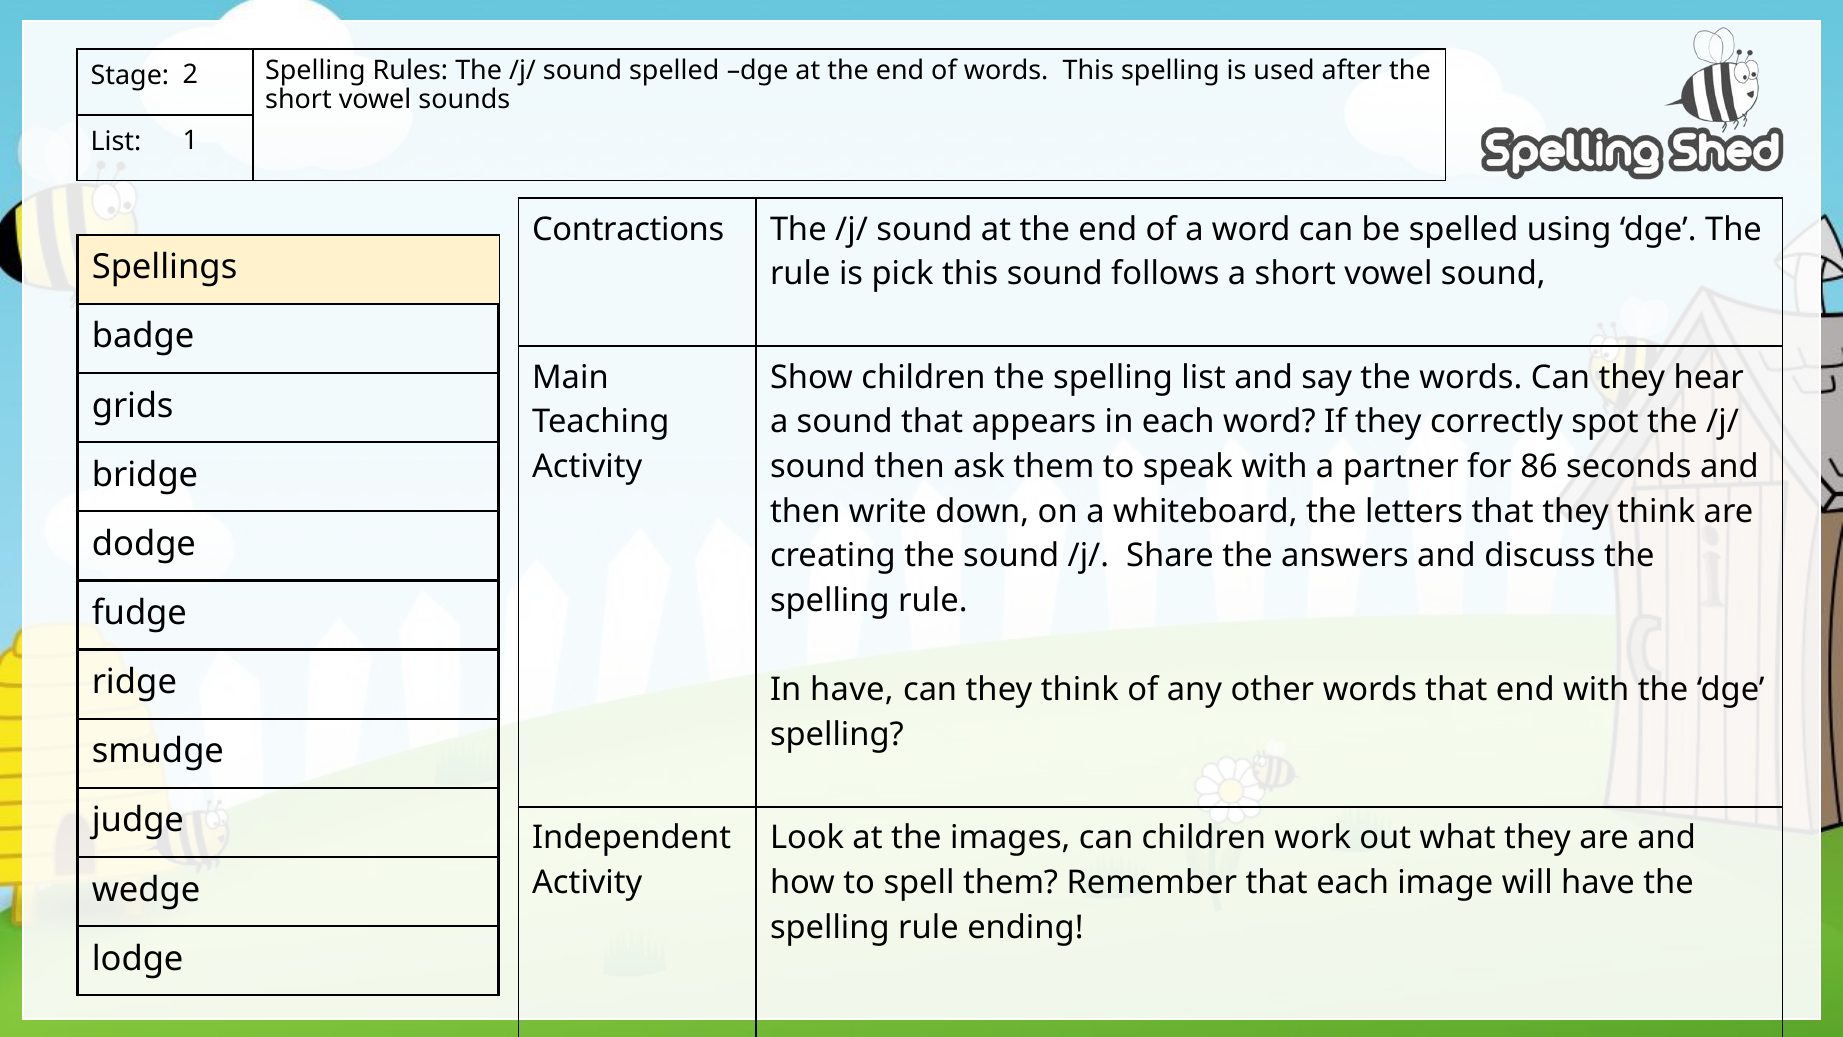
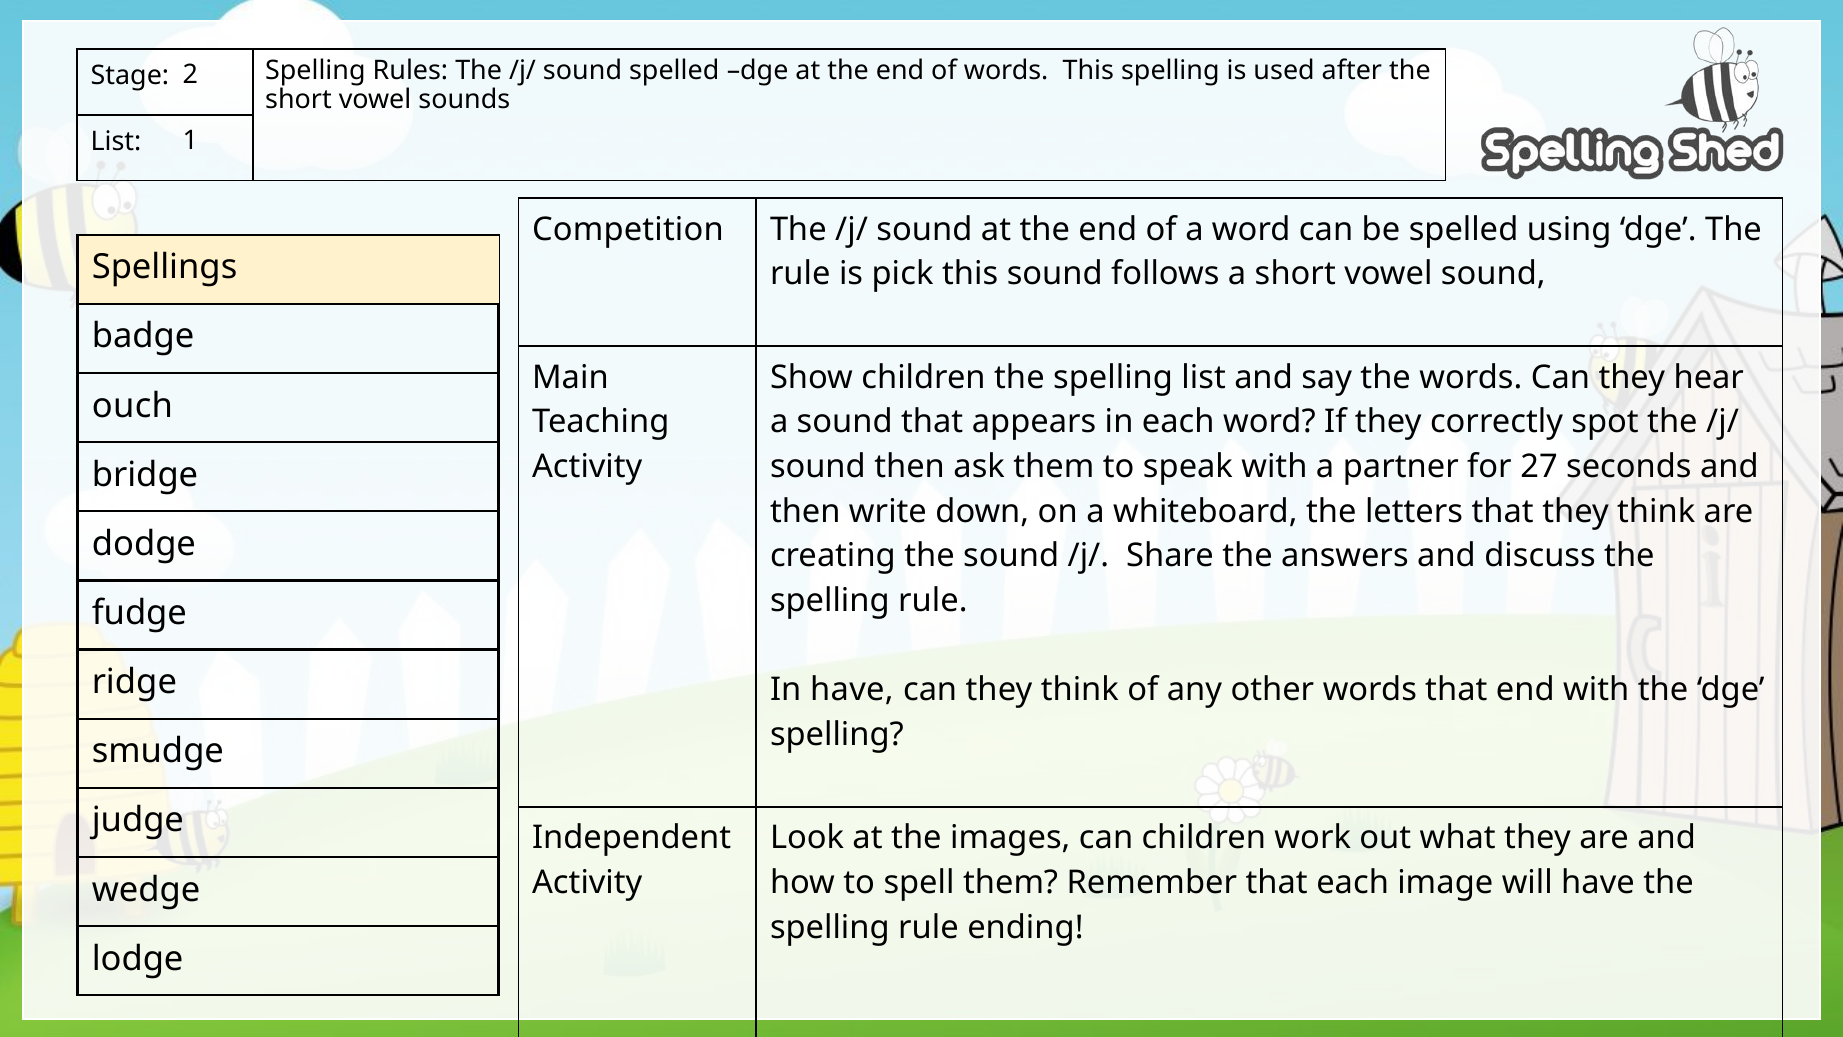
Contractions: Contractions -> Competition (628, 229)
grids: grids -> ouch (132, 406)
86: 86 -> 27 (1539, 467)
